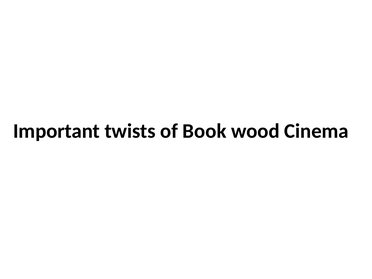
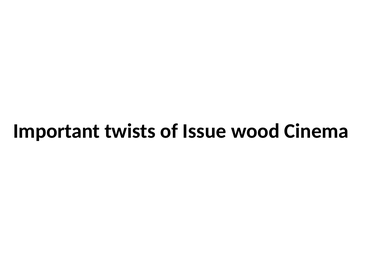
Book: Book -> Issue (204, 131)
